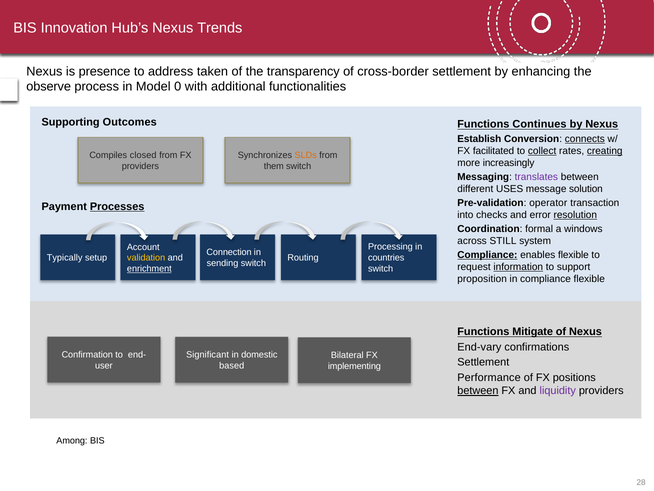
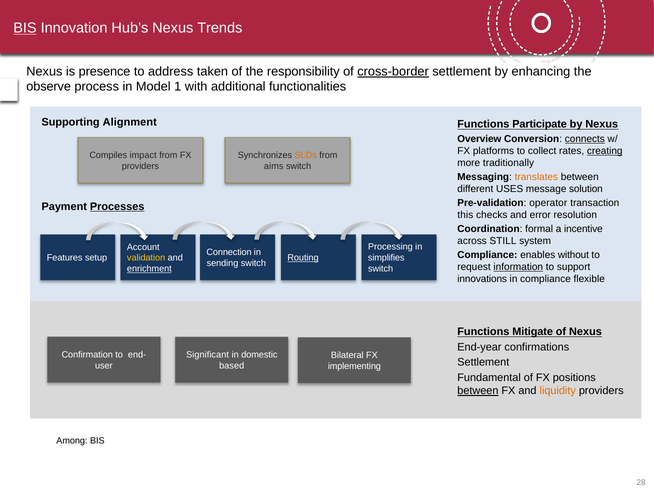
BIS underline: none -> present (25, 28)
transparency: transparency -> responsibility (303, 71)
cross-border underline: none -> present (393, 71)
0: 0 -> 1 (178, 87)
Outcomes: Outcomes -> Alignment (130, 122)
Continues: Continues -> Participate (540, 124)
Establish: Establish -> Overview (479, 139)
facilitated: facilitated -> platforms (493, 151)
collect underline: present -> none (542, 151)
closed: closed -> impact (143, 155)
increasingly: increasingly -> traditionally (509, 163)
them: them -> aims (274, 166)
translates colour: purple -> orange (536, 177)
into: into -> this (465, 215)
resolution underline: present -> none (575, 215)
windows: windows -> incentive (583, 229)
Compliance underline: present -> none (487, 255)
enables flexible: flexible -> without (573, 255)
Typically: Typically -> Features (65, 258)
Routing underline: none -> present (303, 258)
countries: countries -> simplifies (386, 258)
proposition: proposition -> innovations (482, 279)
End-vary: End-vary -> End-year (479, 347)
Performance: Performance -> Fundamental (489, 377)
liquidity colour: purple -> orange (558, 390)
